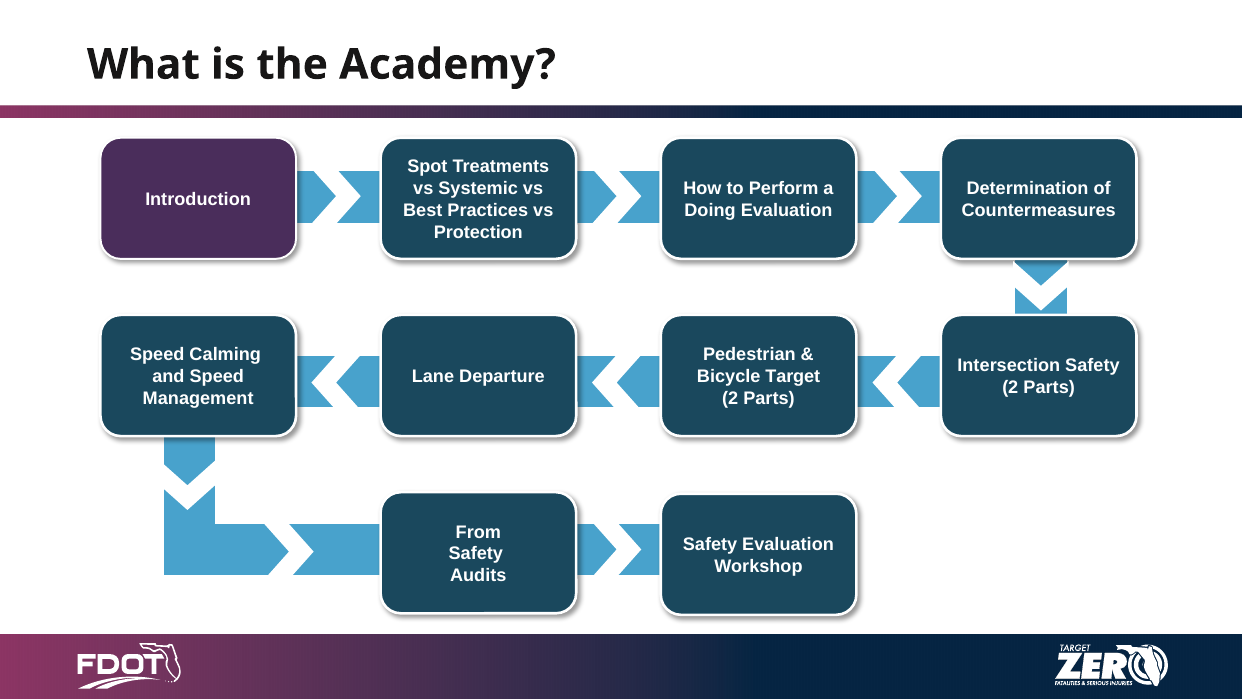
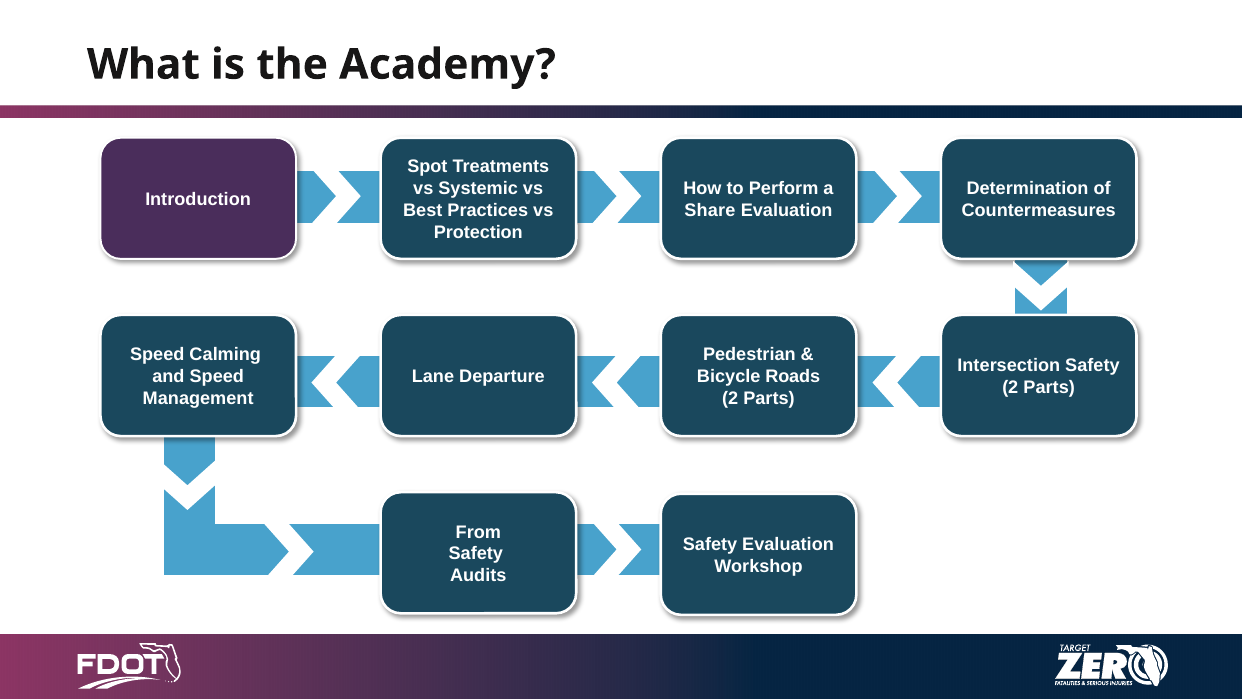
Doing: Doing -> Share (710, 210)
Target: Target -> Roads (793, 377)
